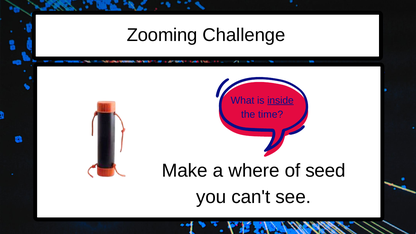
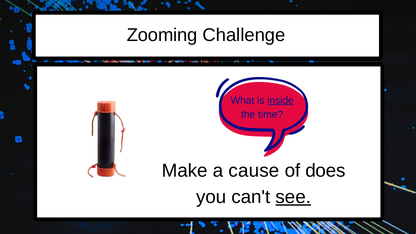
where: where -> cause (254, 171)
seed: seed -> does (325, 171)
see underline: none -> present (293, 197)
